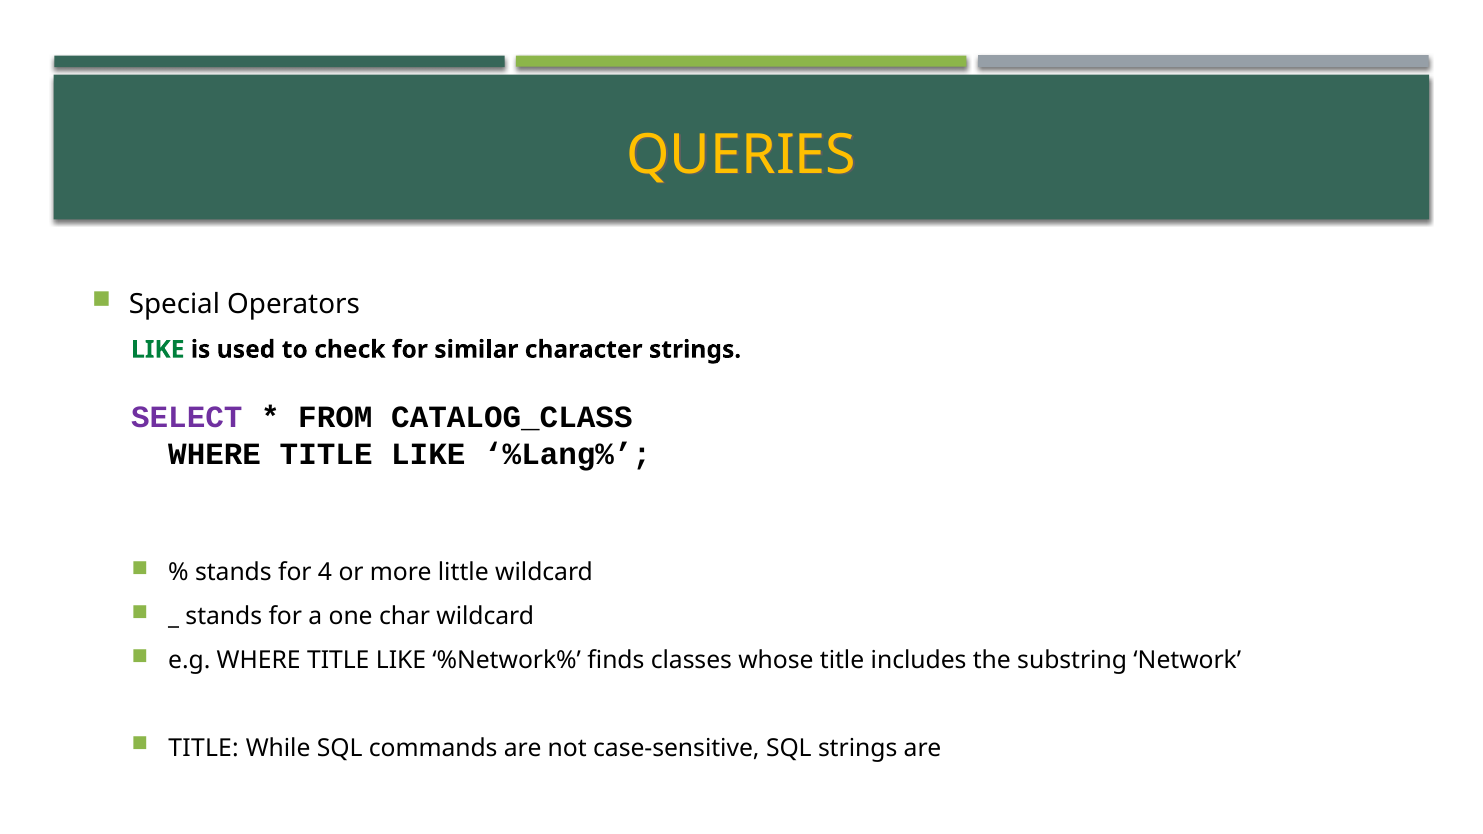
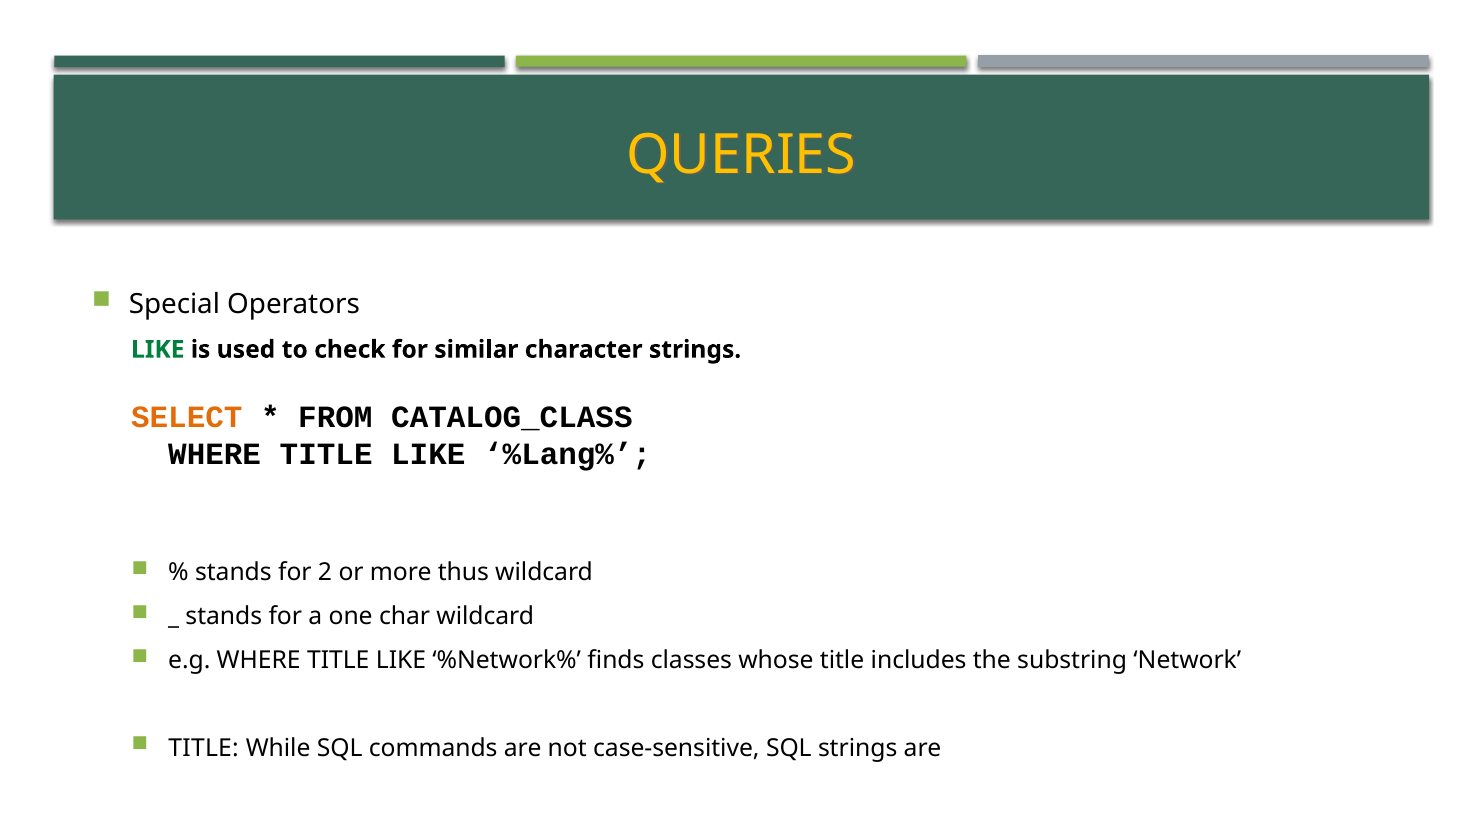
SELECT colour: purple -> orange (187, 417)
4: 4 -> 2 (325, 573)
little: little -> thus (463, 573)
